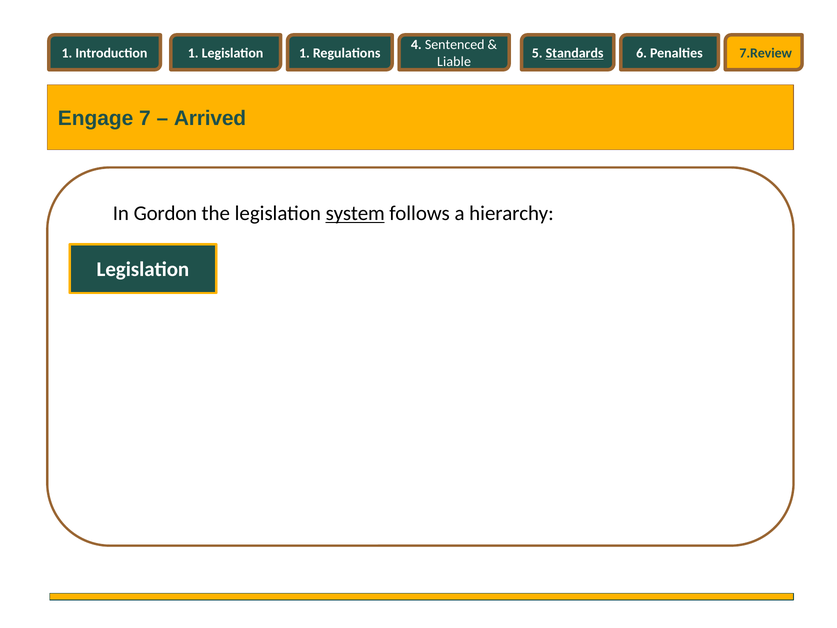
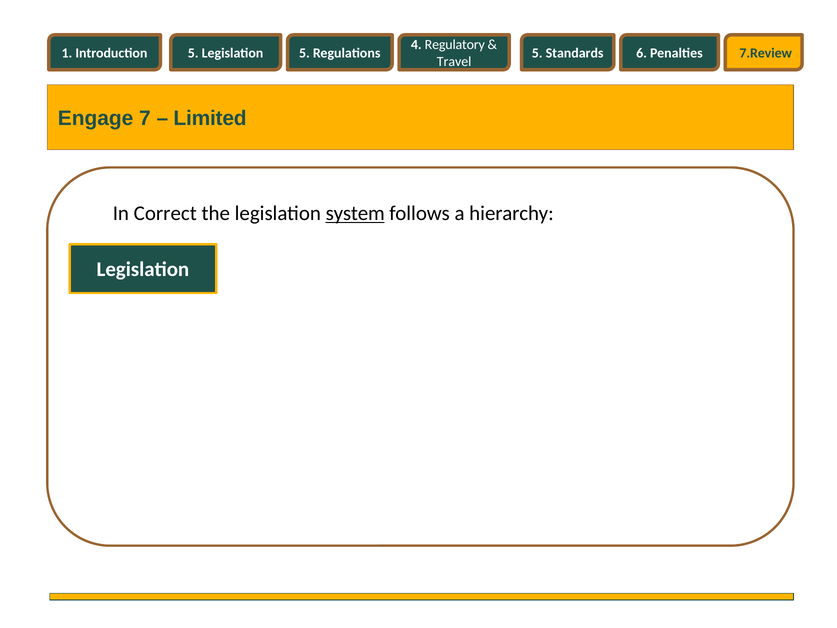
Sentenced: Sentenced -> Regulatory (455, 45)
Introduction 1: 1 -> 5 (193, 53)
Legislation 1: 1 -> 5 (304, 53)
Standards underline: present -> none (575, 53)
Liable: Liable -> Travel (454, 62)
Arrived: Arrived -> Limited (210, 118)
Gordon: Gordon -> Correct (165, 213)
